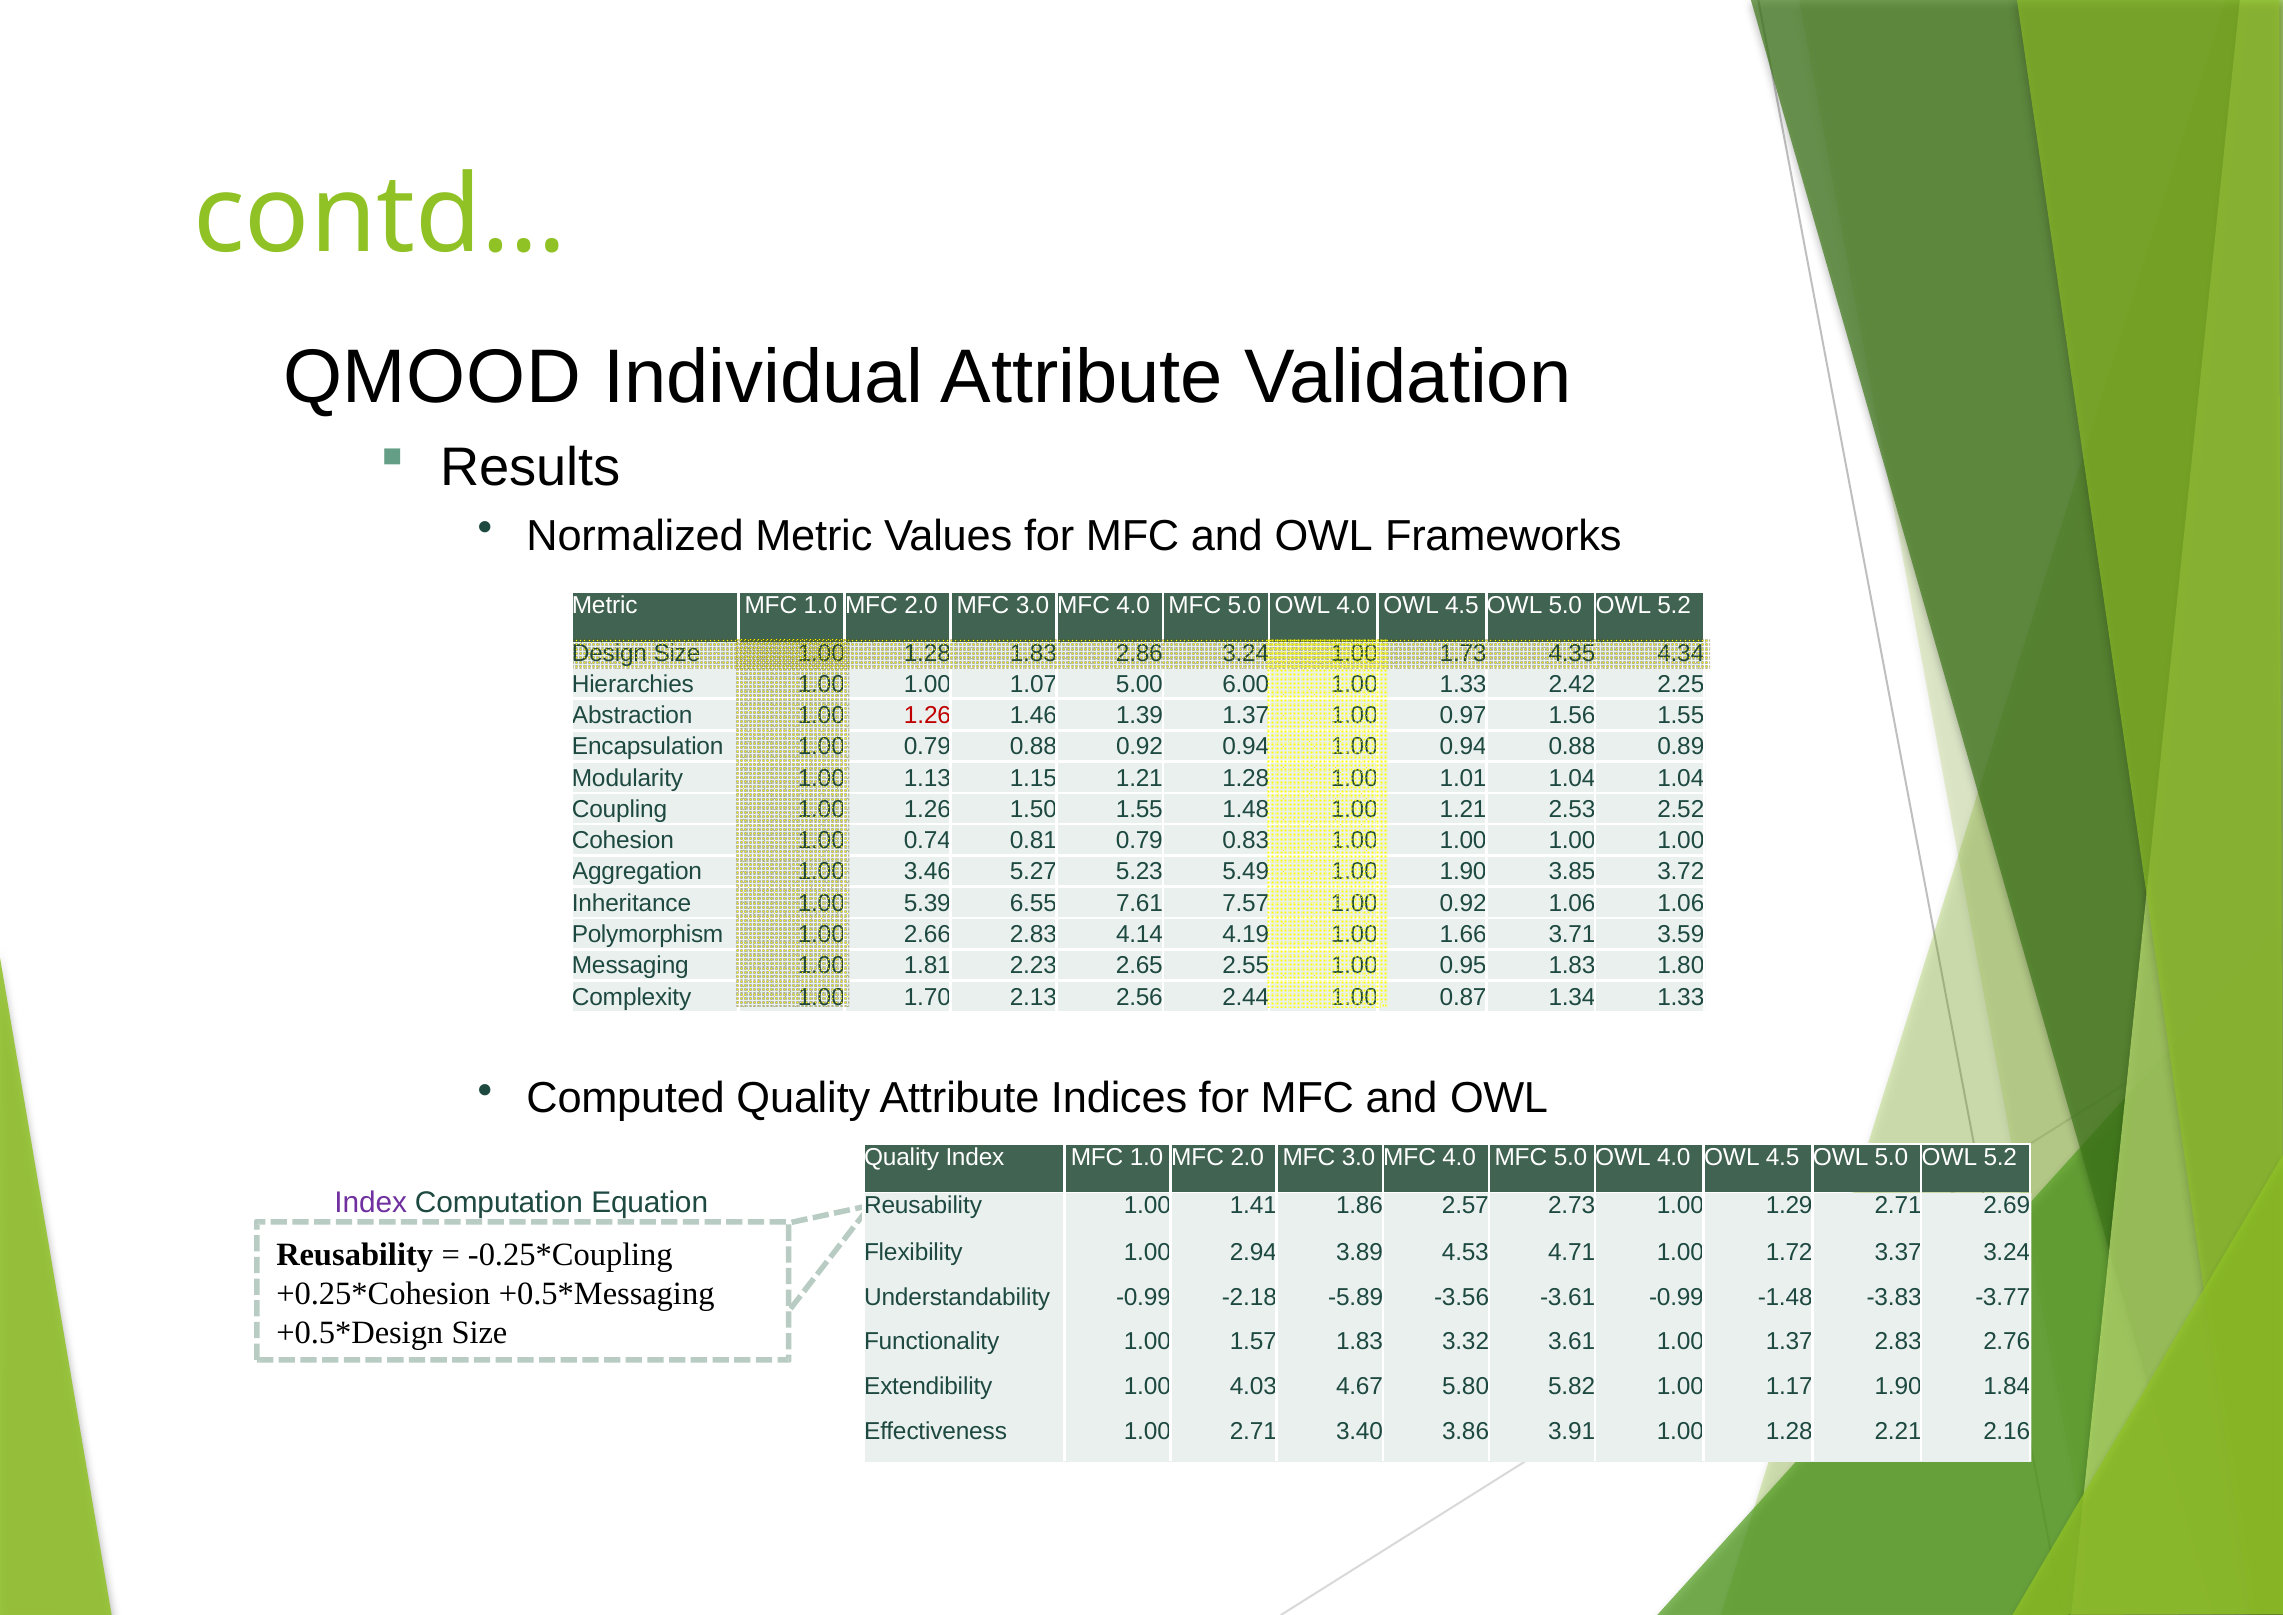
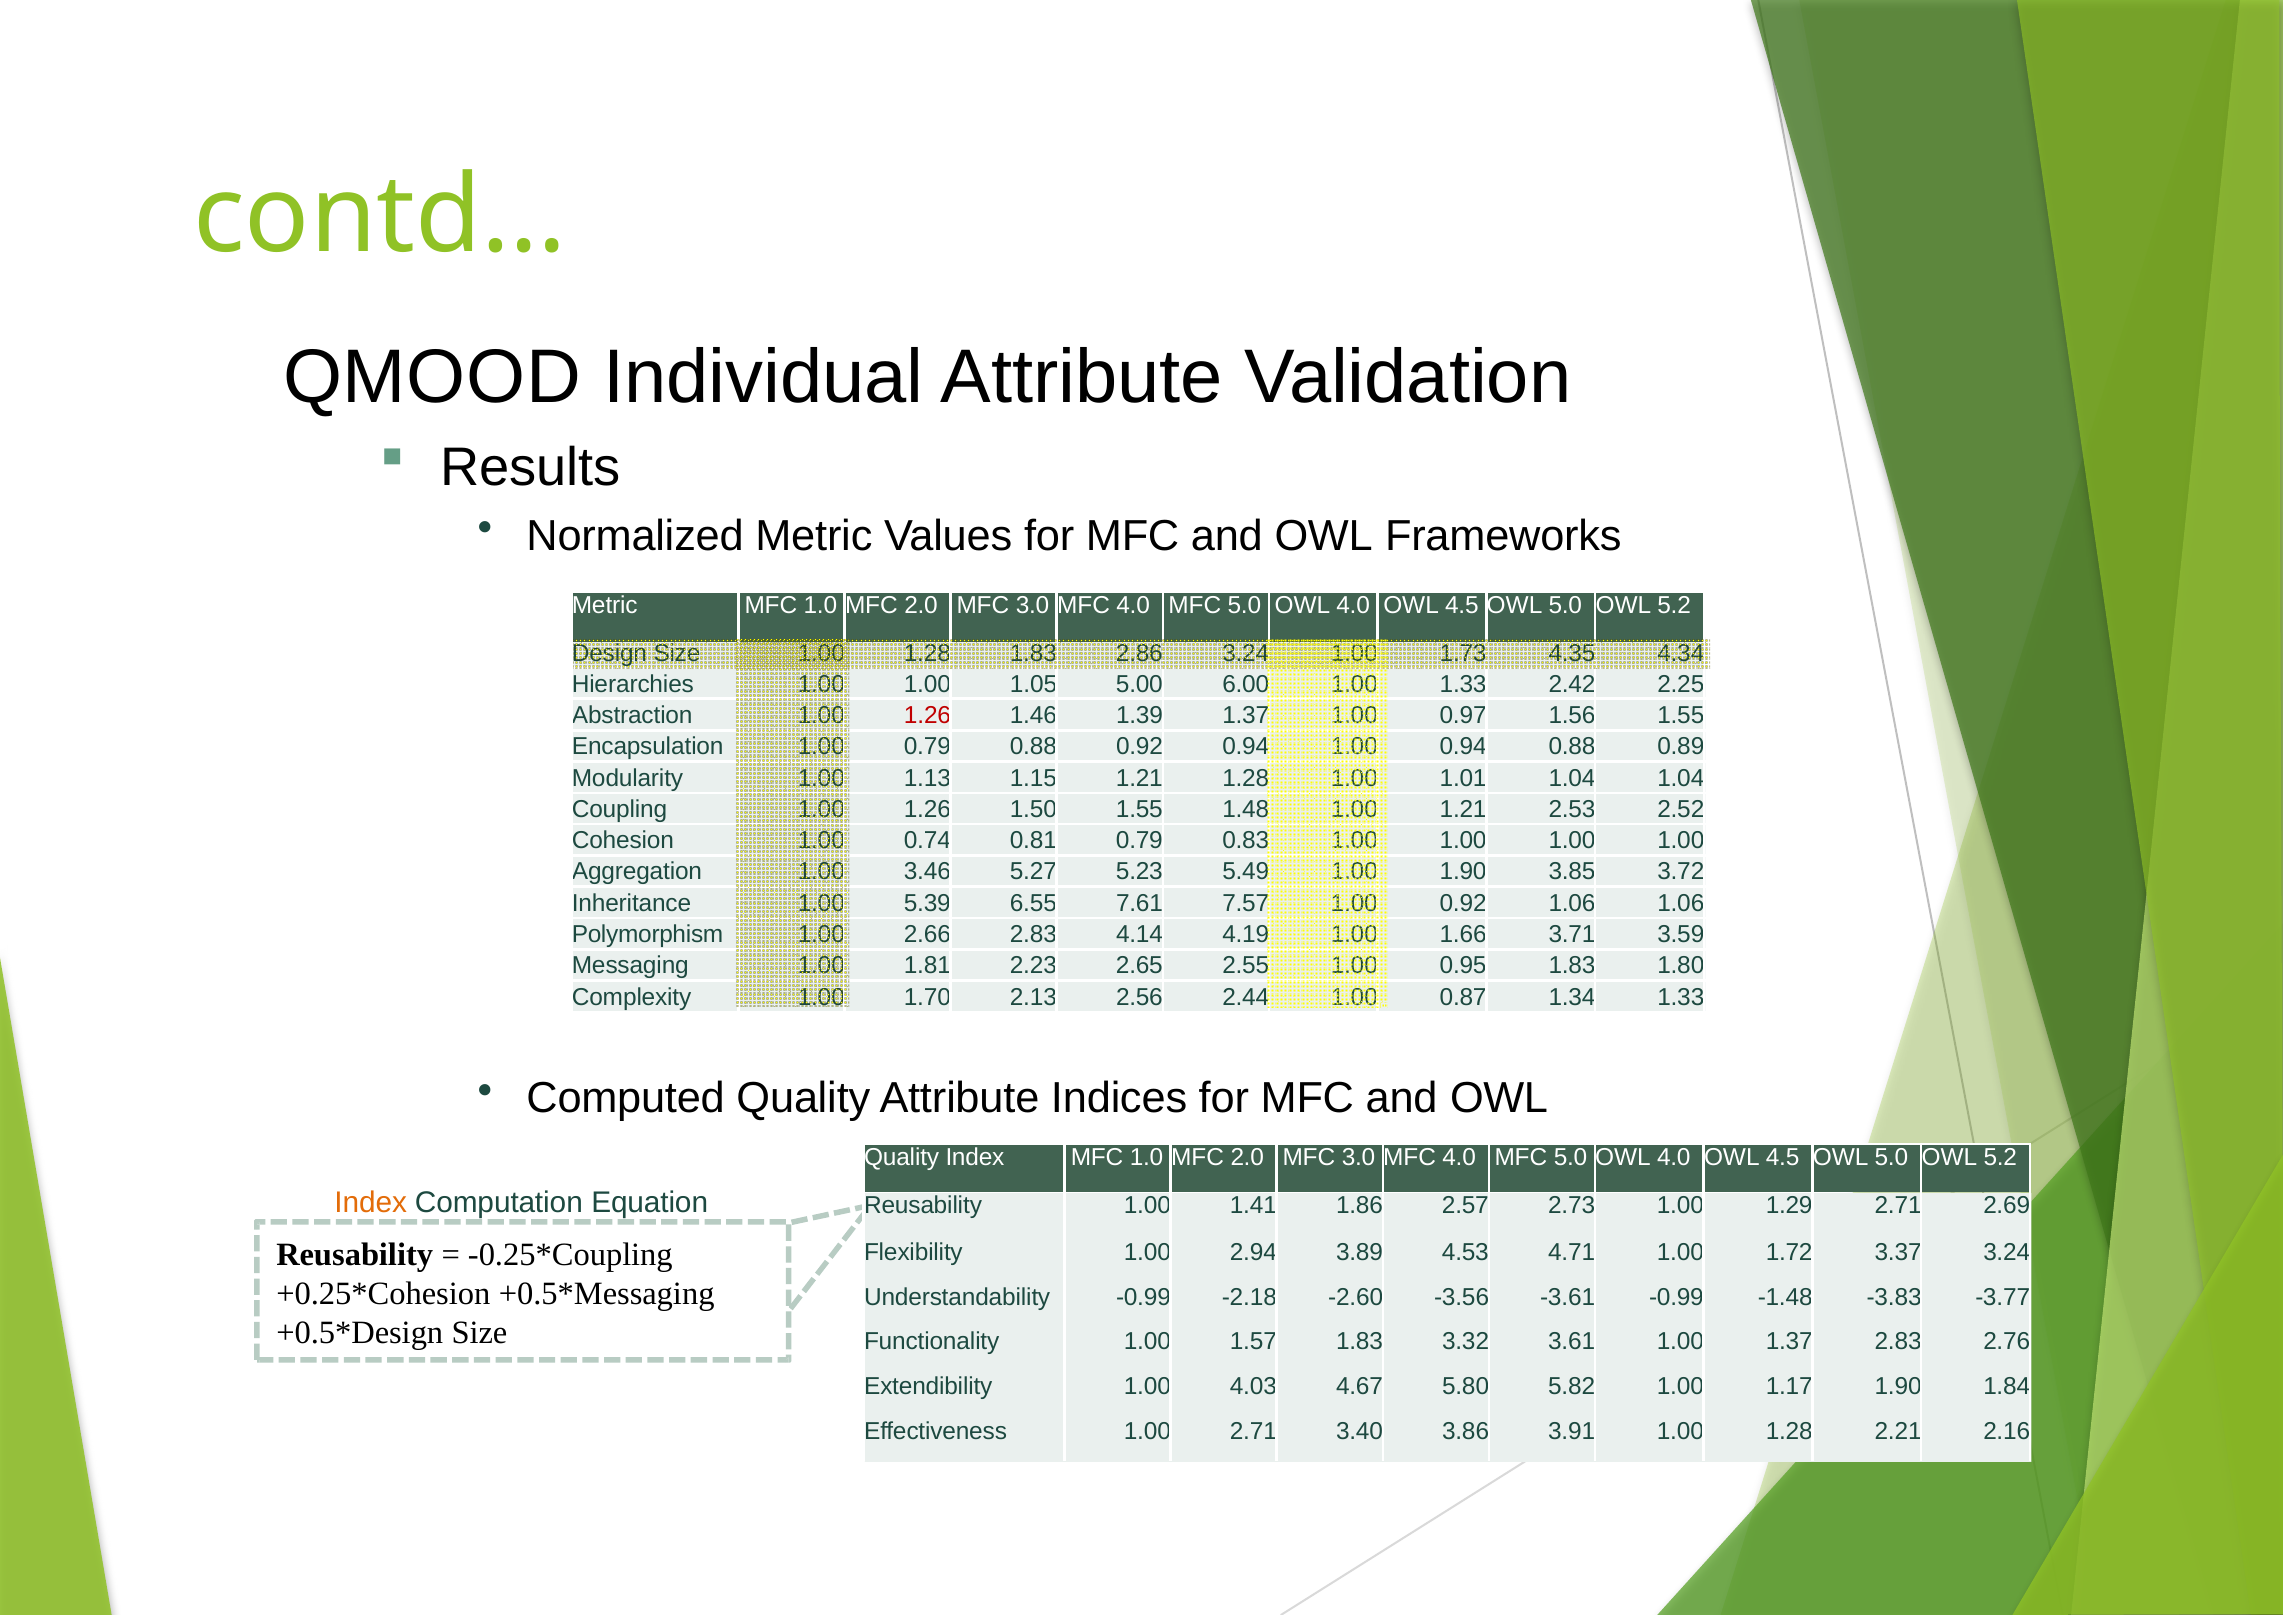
1.07: 1.07 -> 1.05 (1034, 684)
Index colour: purple -> orange (371, 1203)
-5.89: -5.89 -> -2.60 (1356, 1297)
